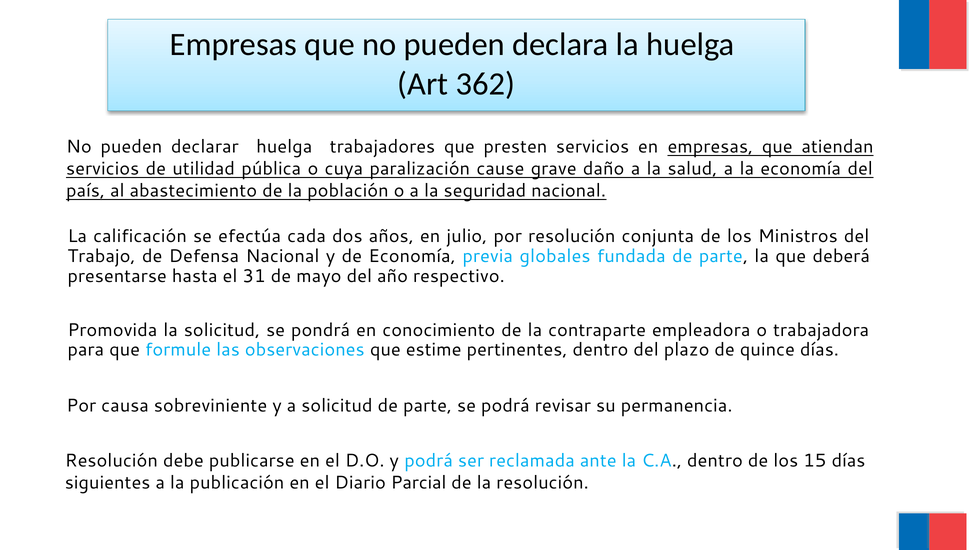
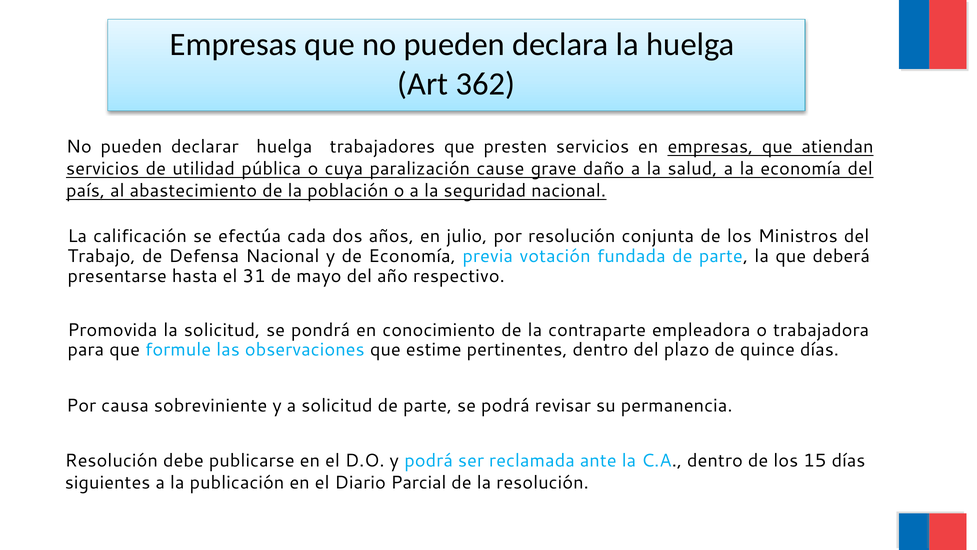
globales: globales -> votación (555, 256)
